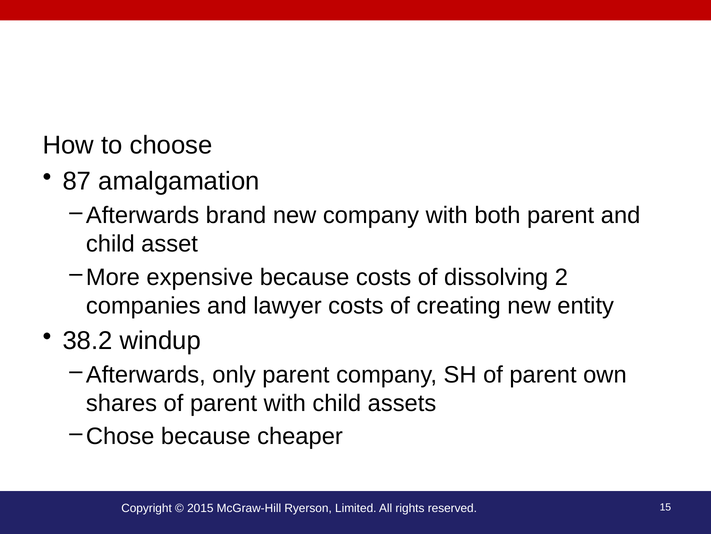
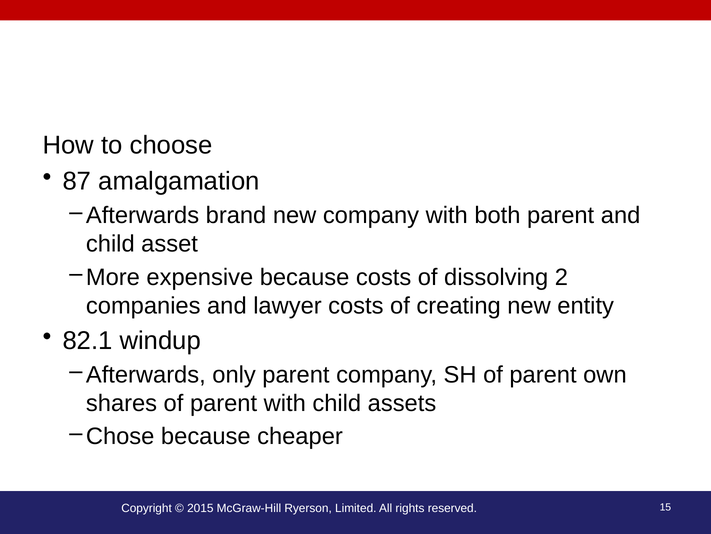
38.2: 38.2 -> 82.1 (88, 340)
